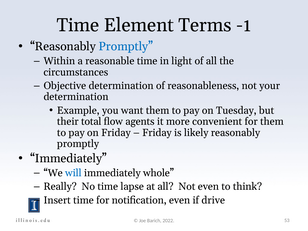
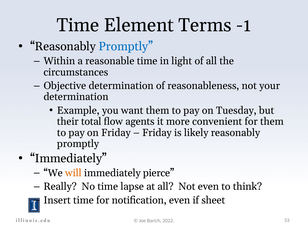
will colour: blue -> orange (73, 173)
whole: whole -> pierce (159, 173)
drive: drive -> sheet (213, 200)
